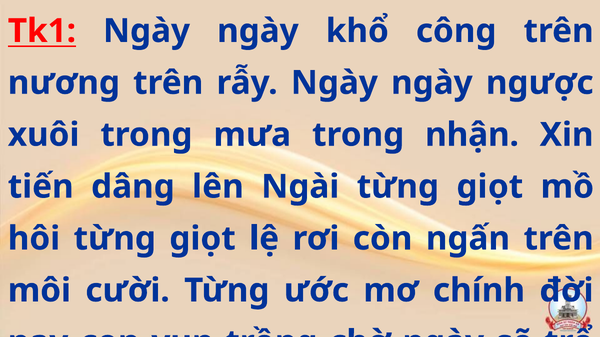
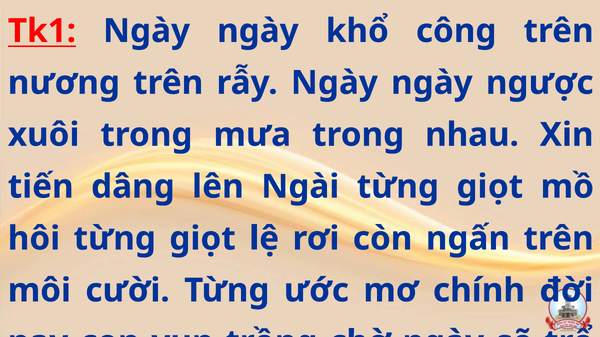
nhận: nhận -> nhau (472, 135)
